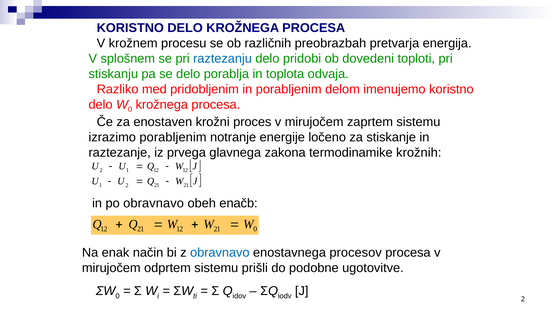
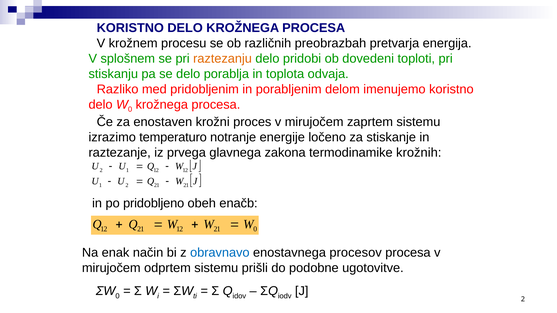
raztezanju colour: blue -> orange (223, 59)
izrazimo porabljenim: porabljenim -> temperaturo (173, 137)
po obravnavo: obravnavo -> pridobljeno (154, 203)
